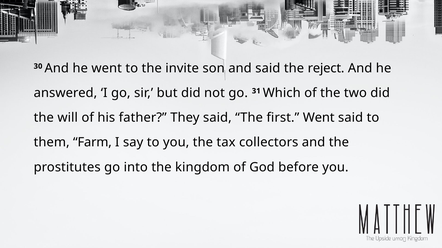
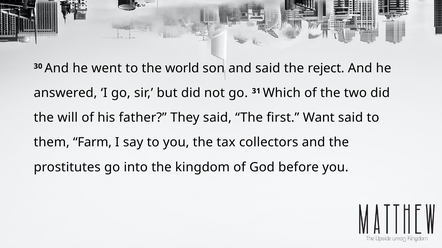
invite: invite -> world (182, 68)
first Went: Went -> Want (319, 118)
